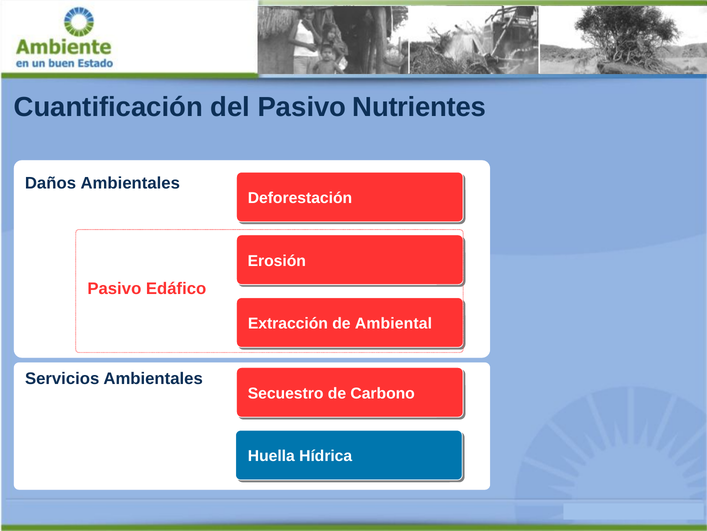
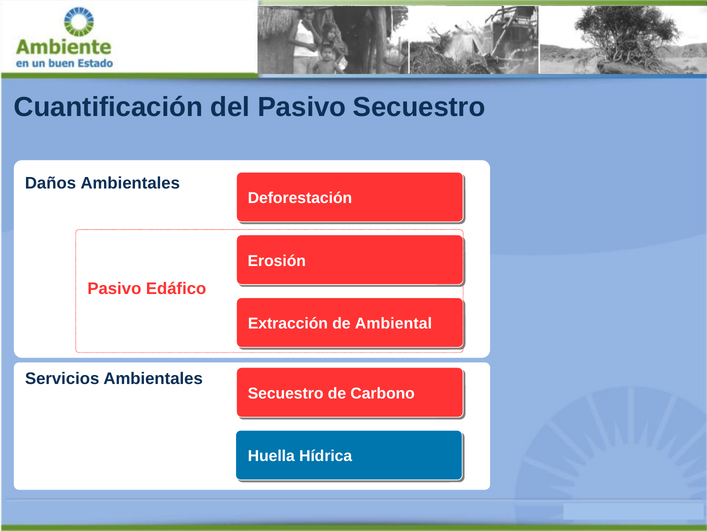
Pasivo Nutrientes: Nutrientes -> Secuestro (419, 107)
